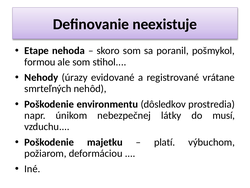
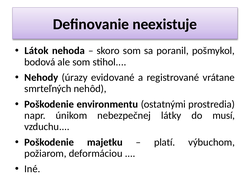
Etape: Etape -> Látok (37, 51)
formou: formou -> bodová (40, 62)
dôsledkov: dôsledkov -> ostatnými (163, 104)
